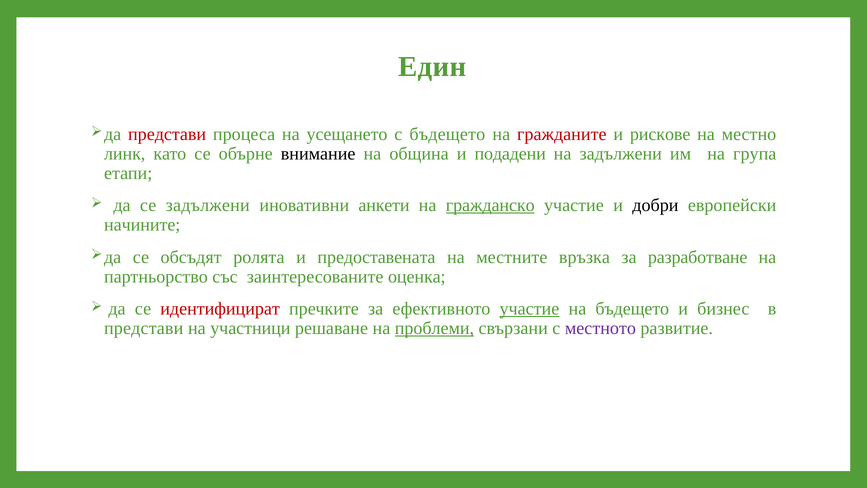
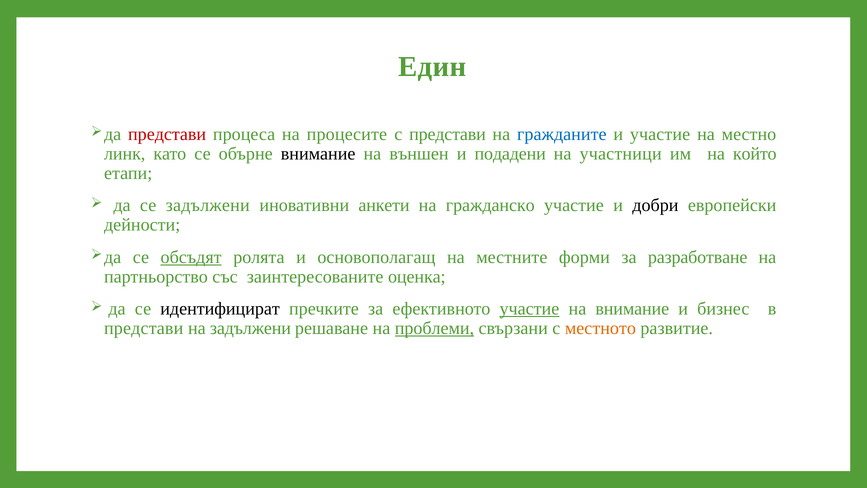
усещането: усещането -> процесите (347, 134)
с бъдещето: бъдещето -> представи (447, 134)
гражданите colour: red -> blue (562, 134)
и рискове: рискове -> участие (660, 134)
община: община -> външен (419, 153)
на задължени: задължени -> участници (621, 153)
група: група -> който (755, 153)
гражданско underline: present -> none (490, 205)
начините: начините -> дейности (142, 225)
обсъдят underline: none -> present (191, 257)
предоставената: предоставената -> основополагащ (376, 257)
връзка: връзка -> форми (584, 257)
идентифицират colour: red -> black (220, 309)
на бъдещето: бъдещето -> внимание (632, 309)
на участници: участници -> задължени (250, 328)
местното colour: purple -> orange (600, 328)
